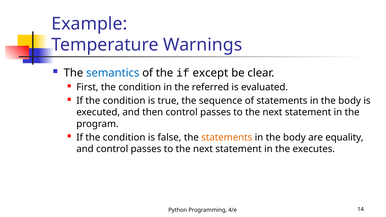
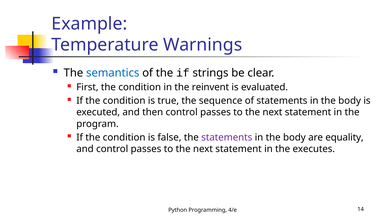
except: except -> strings (210, 73)
referred: referred -> reinvent (210, 87)
statements colour: orange -> purple (227, 137)
